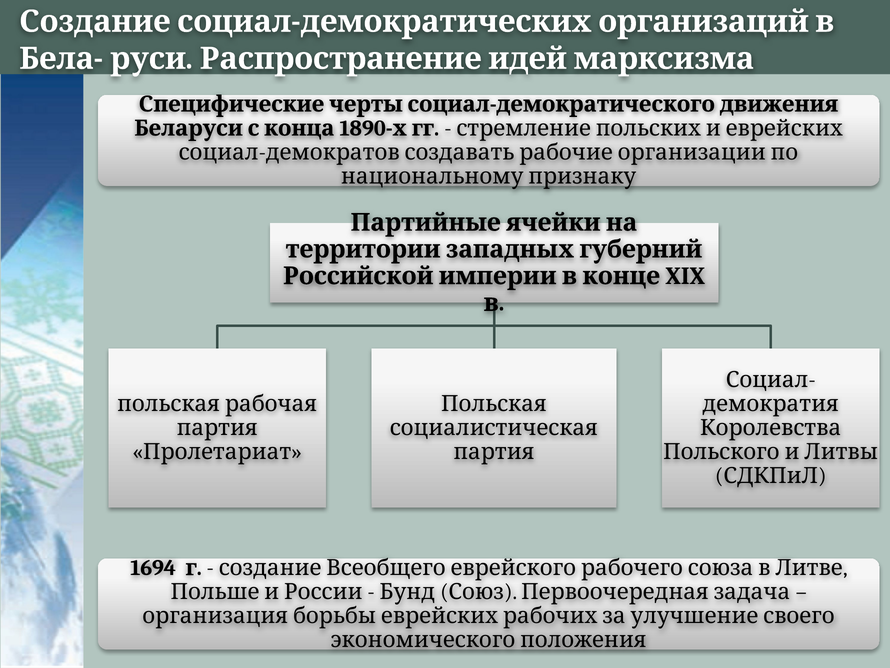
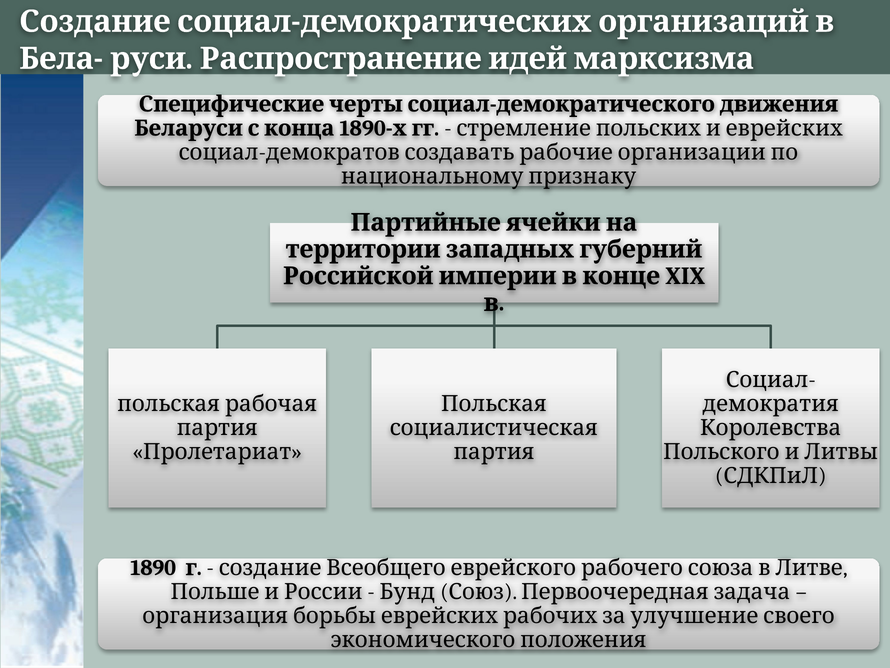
1694: 1694 -> 1890 (153, 567)
